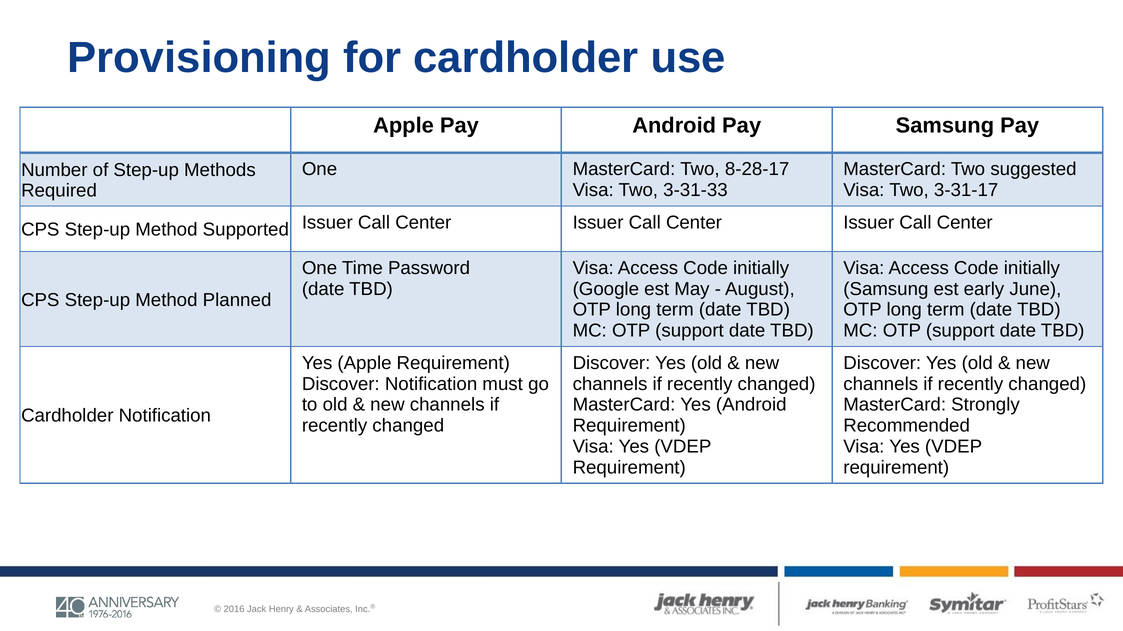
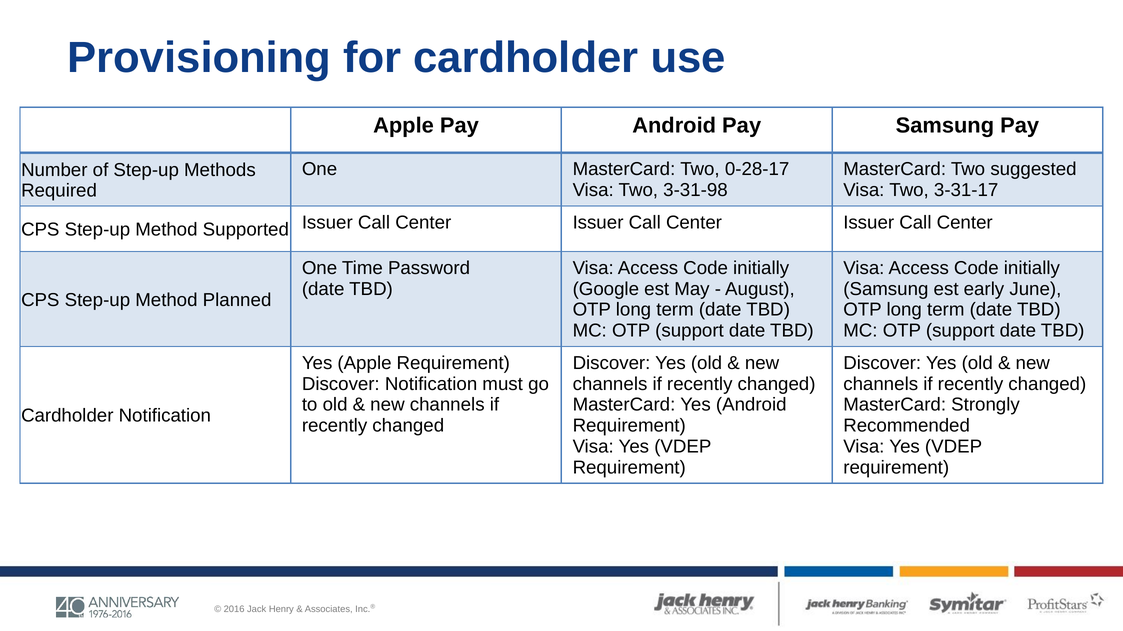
8-28-17: 8-28-17 -> 0-28-17 (757, 169)
3-31-33: 3-31-33 -> 3-31-98 (695, 190)
